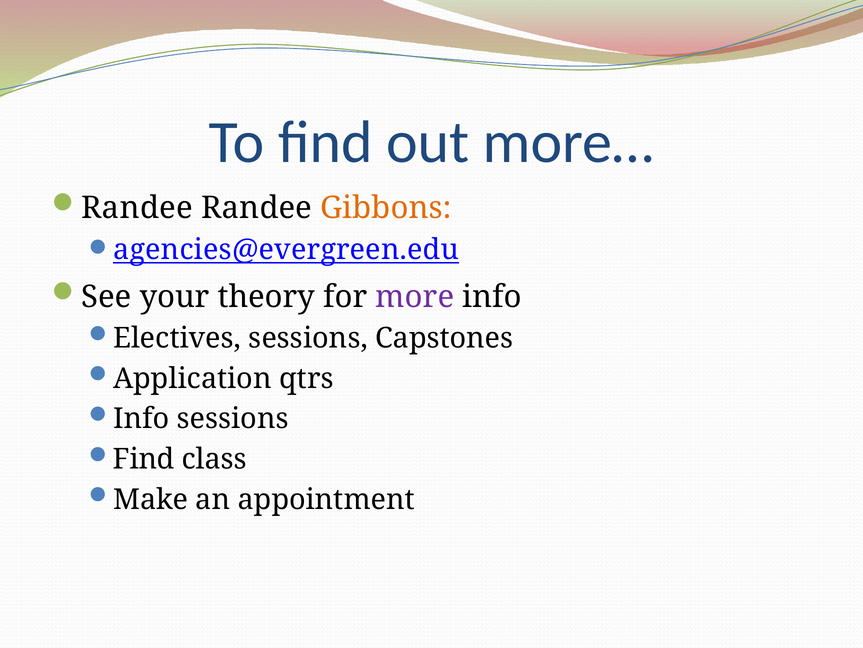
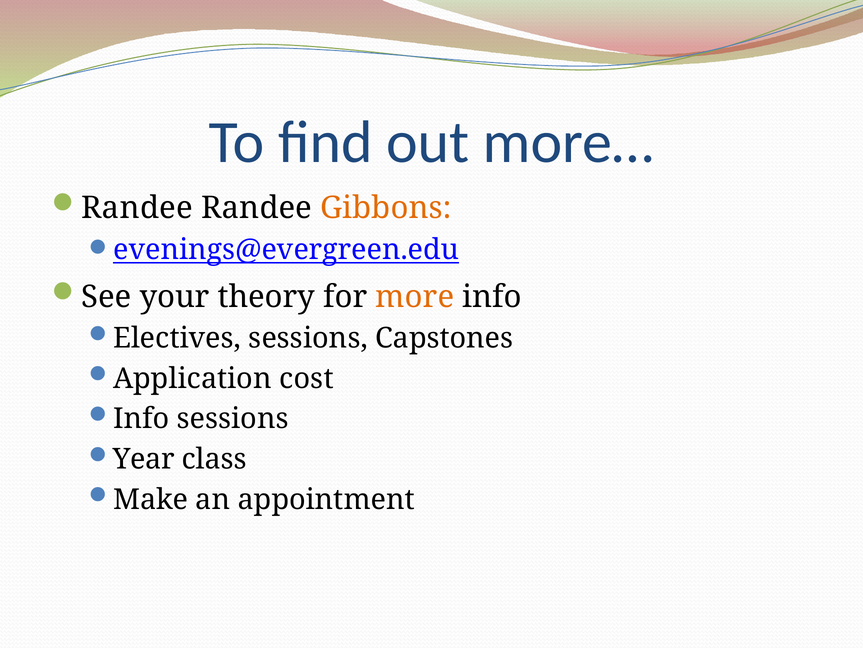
agencies@evergreen.edu: agencies@evergreen.edu -> evenings@evergreen.edu (286, 249)
more colour: purple -> orange (415, 296)
qtrs: qtrs -> cost (306, 378)
Find: Find -> Year (144, 459)
